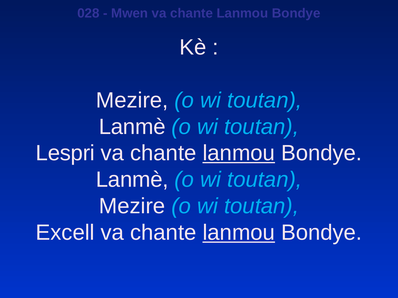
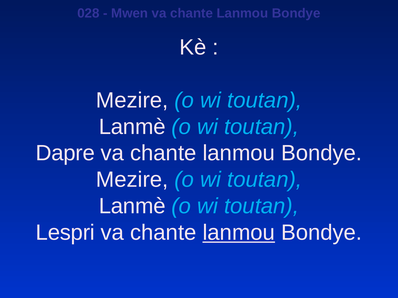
Lespri: Lespri -> Dapre (65, 153)
lanmou underline: present -> none (239, 153)
Lanmè: Lanmè -> Mezire (132, 180)
Mezire: Mezire -> Lanmè (132, 207)
Excell: Excell -> Lespri (65, 233)
